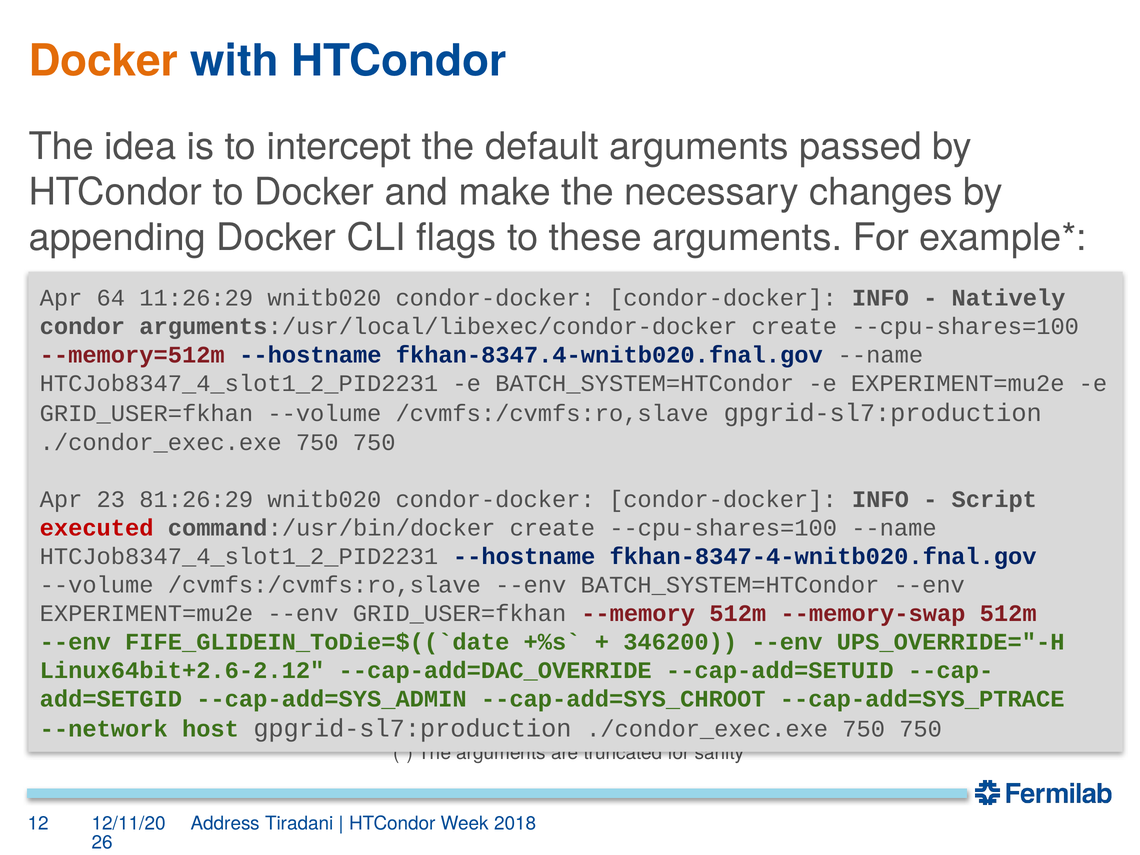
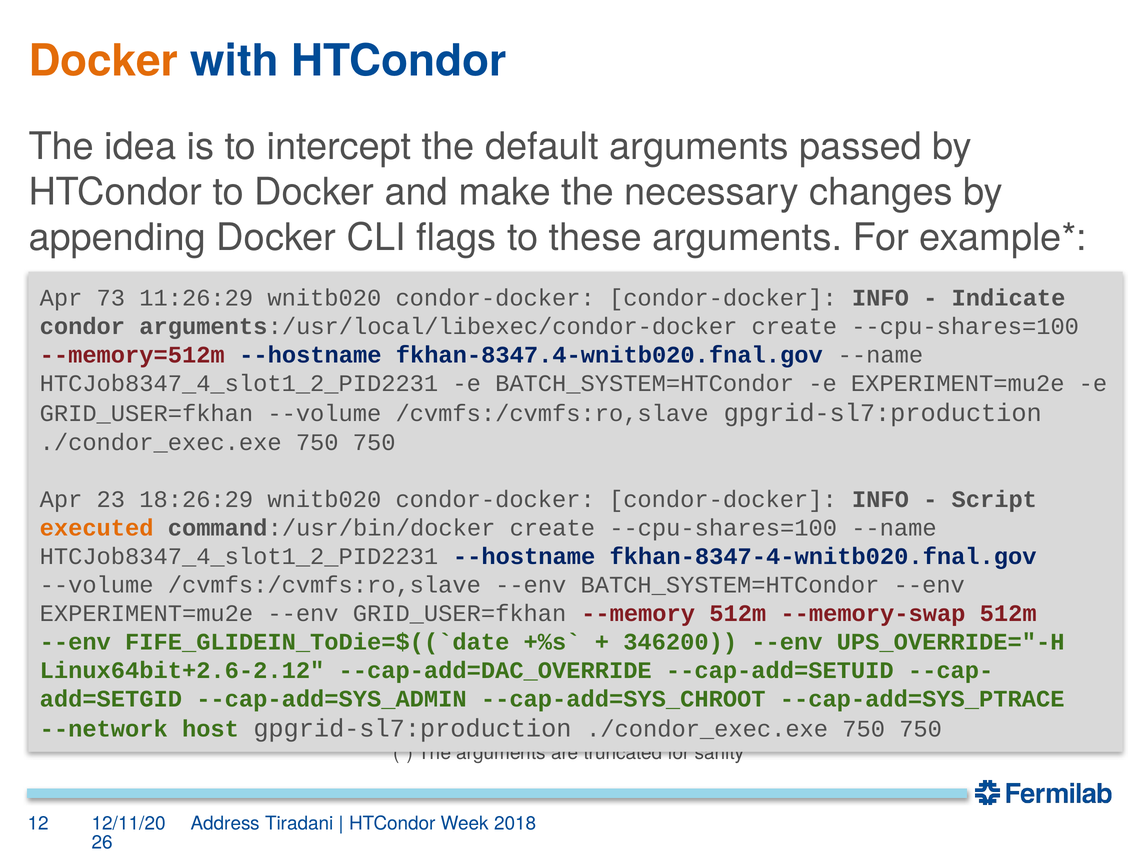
64: 64 -> 73 (111, 298)
Natively: Natively -> Indicate (1009, 298)
81:26:29: 81:26:29 -> 18:26:29 (196, 499)
executed colour: red -> orange (97, 528)
